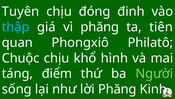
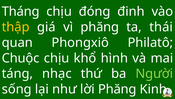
Tuyên: Tuyên -> Tháng (21, 11)
thập colour: light blue -> yellow (16, 27)
tiên: tiên -> thái (161, 27)
điểm: điểm -> nhạc (57, 73)
